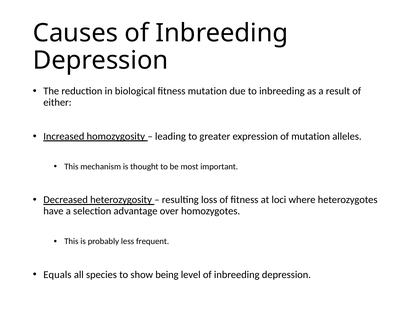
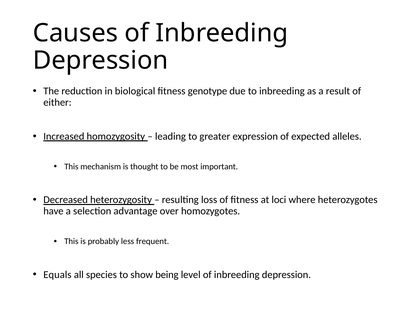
fitness mutation: mutation -> genotype (207, 91)
of mutation: mutation -> expected (311, 137)
